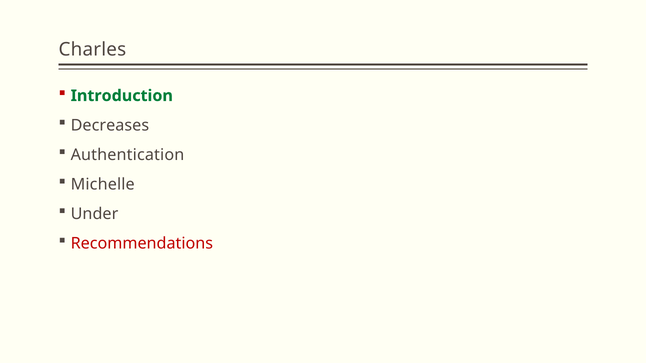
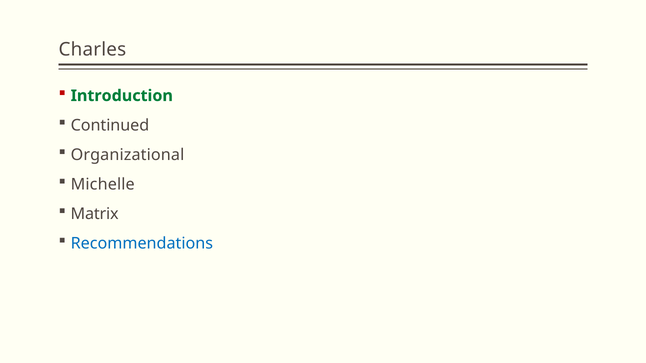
Decreases: Decreases -> Continued (110, 125)
Authentication: Authentication -> Organizational (127, 155)
Under: Under -> Matrix (95, 214)
Recommendations colour: red -> blue (142, 244)
